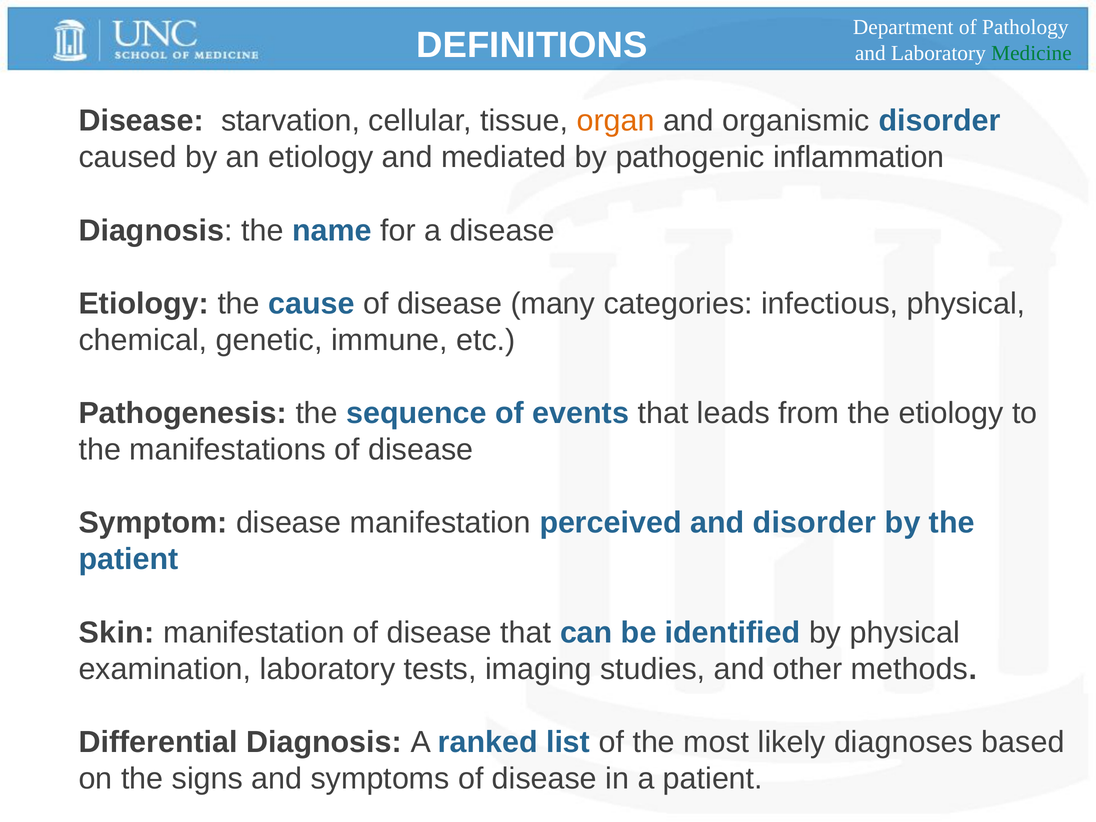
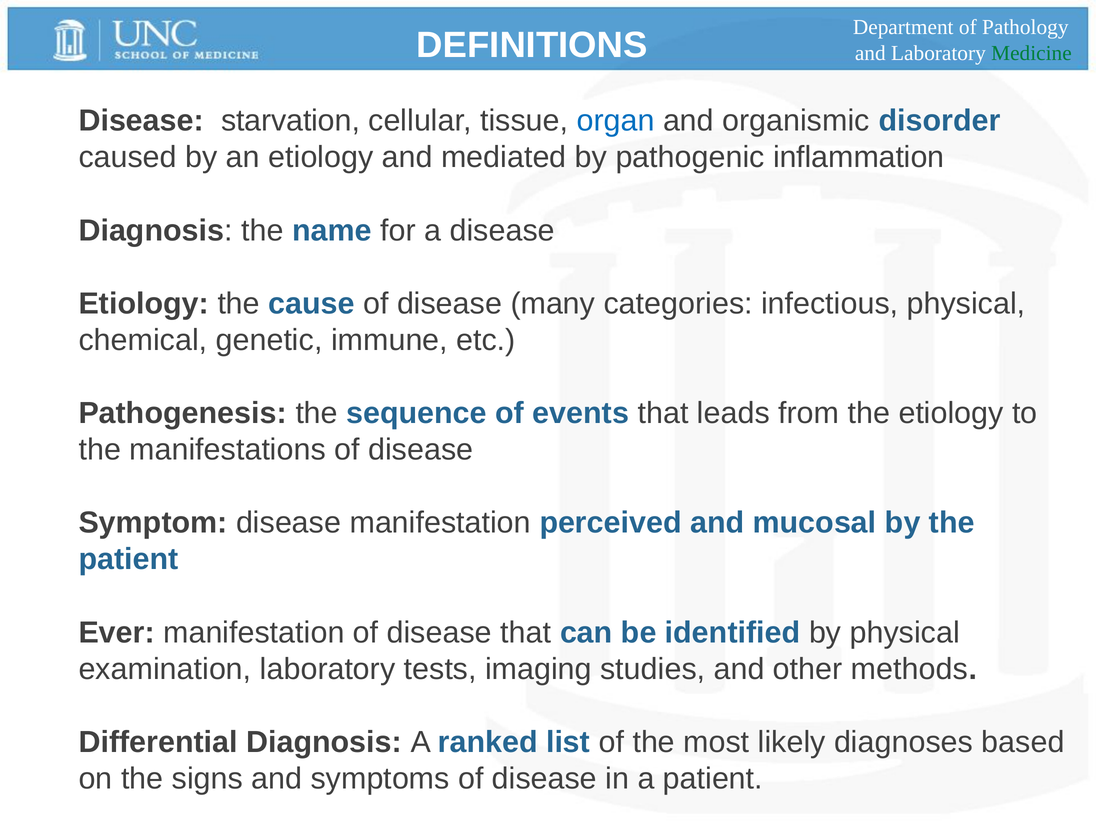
organ colour: orange -> blue (616, 121)
and disorder: disorder -> mucosal (815, 523)
Skin: Skin -> Ever (117, 633)
